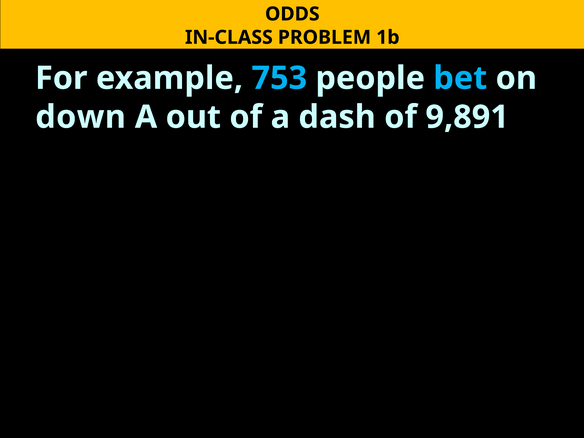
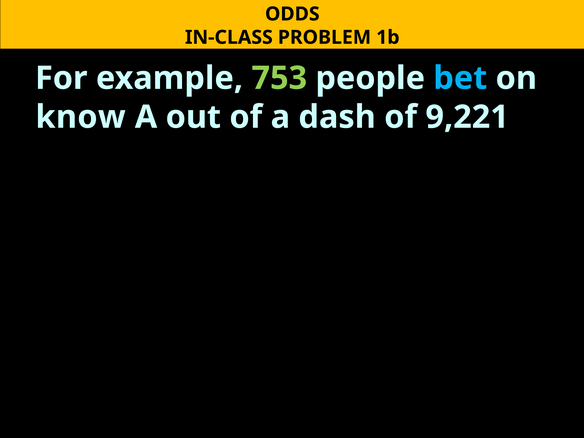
753 colour: light blue -> light green (279, 78)
down: down -> know (81, 117)
9,891: 9,891 -> 9,221 (467, 117)
